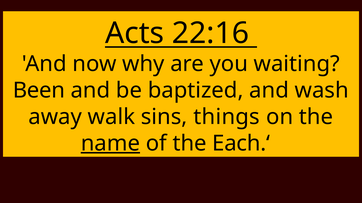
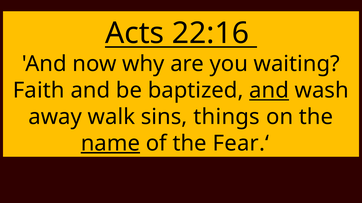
Been: Been -> Faith (39, 91)
and underline: none -> present (269, 91)
Each.‘: Each.‘ -> Fear.‘ (241, 144)
